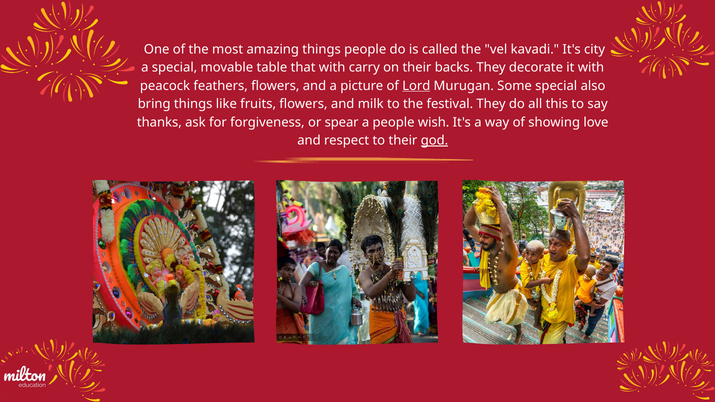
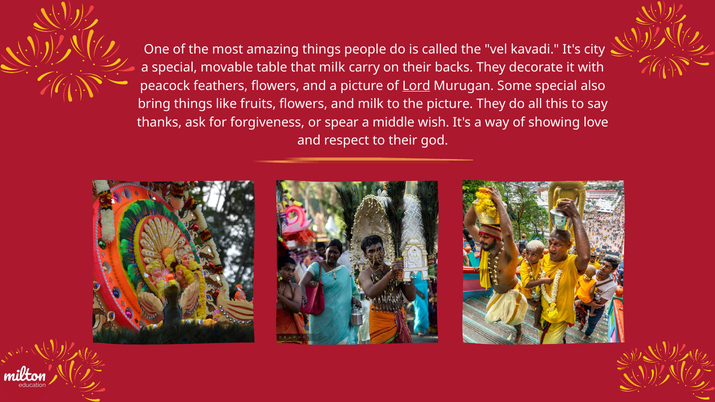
that with: with -> milk (332, 67)
the festival: festival -> picture (450, 104)
a people: people -> middle (394, 122)
god underline: present -> none (434, 141)
